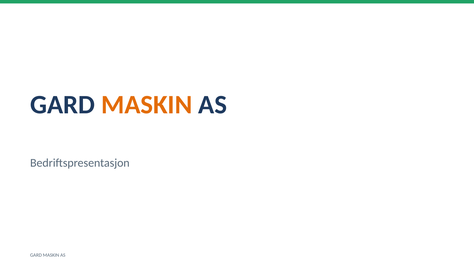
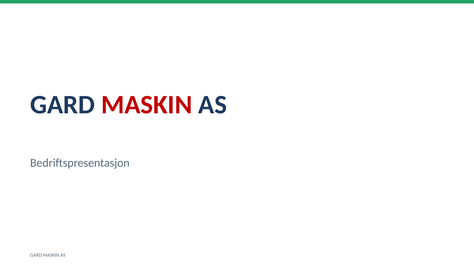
MASKIN colour: orange -> red (147, 105)
